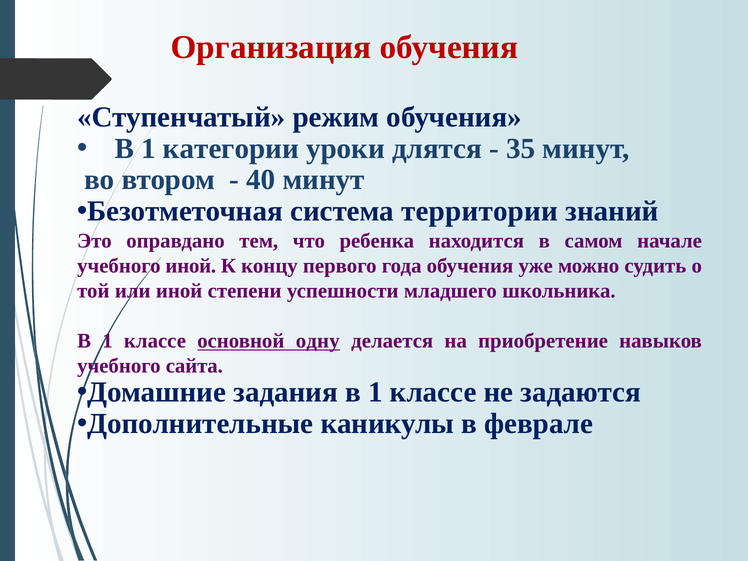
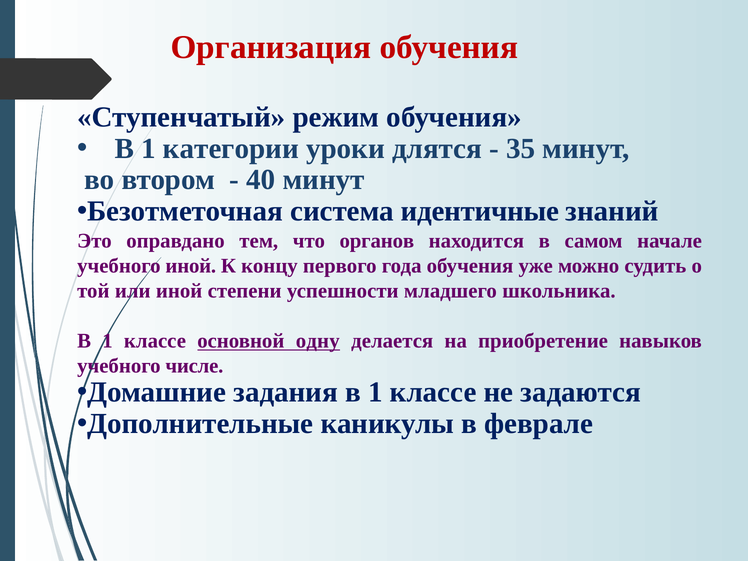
территории: территории -> идентичные (480, 211)
ребенка: ребенка -> органов (377, 241)
сайта: сайта -> числе (194, 366)
